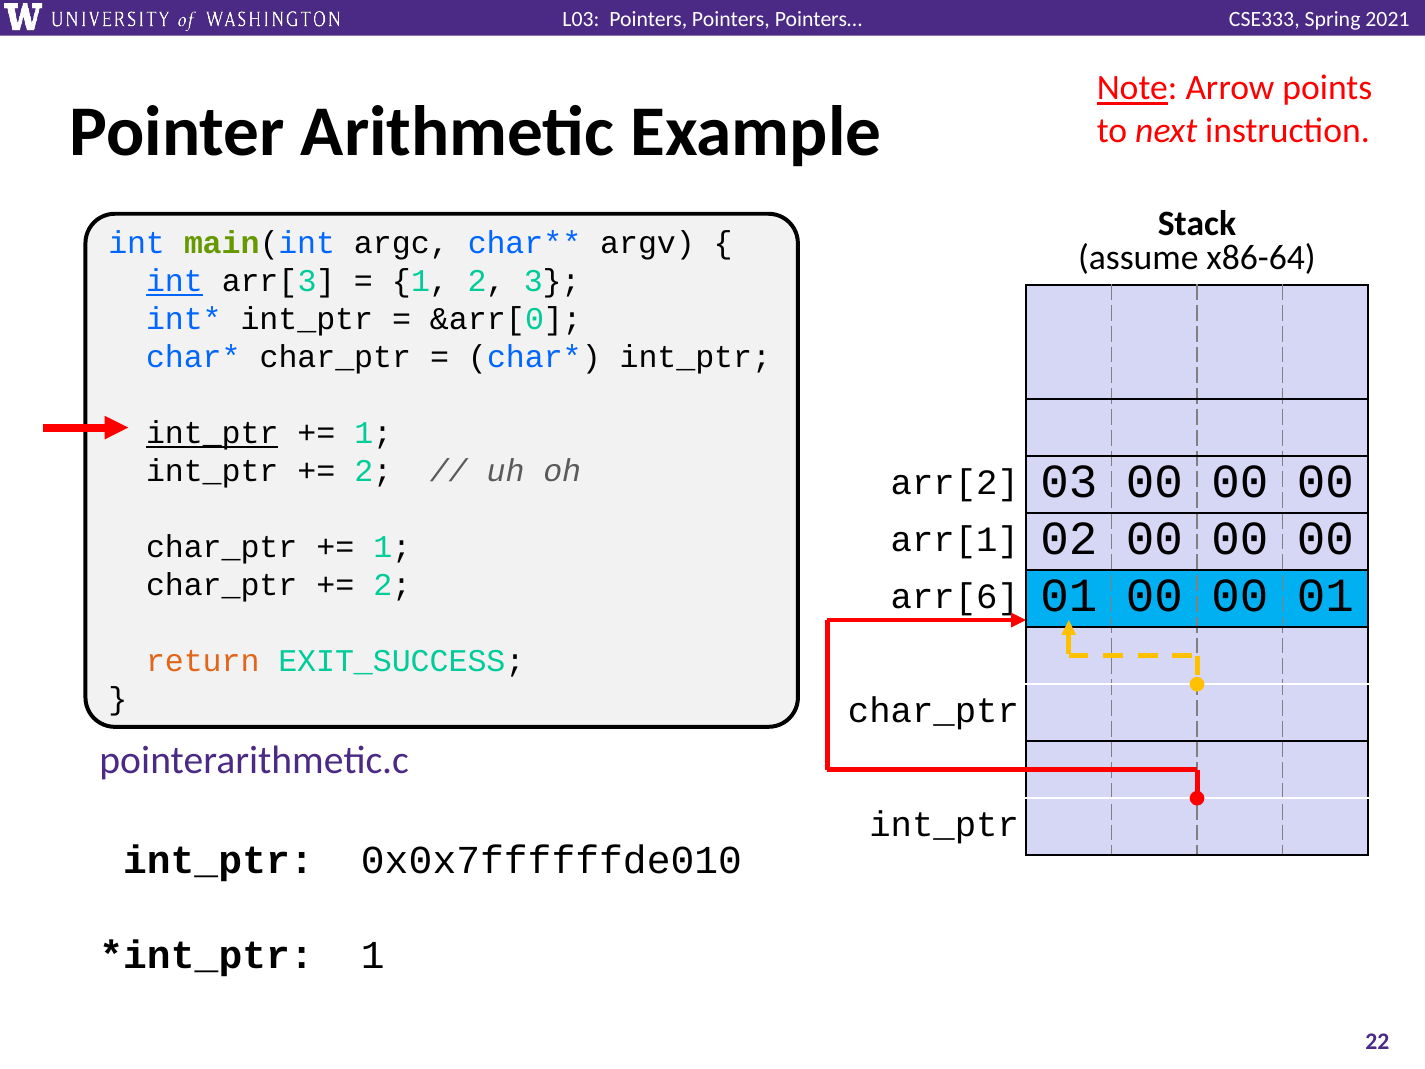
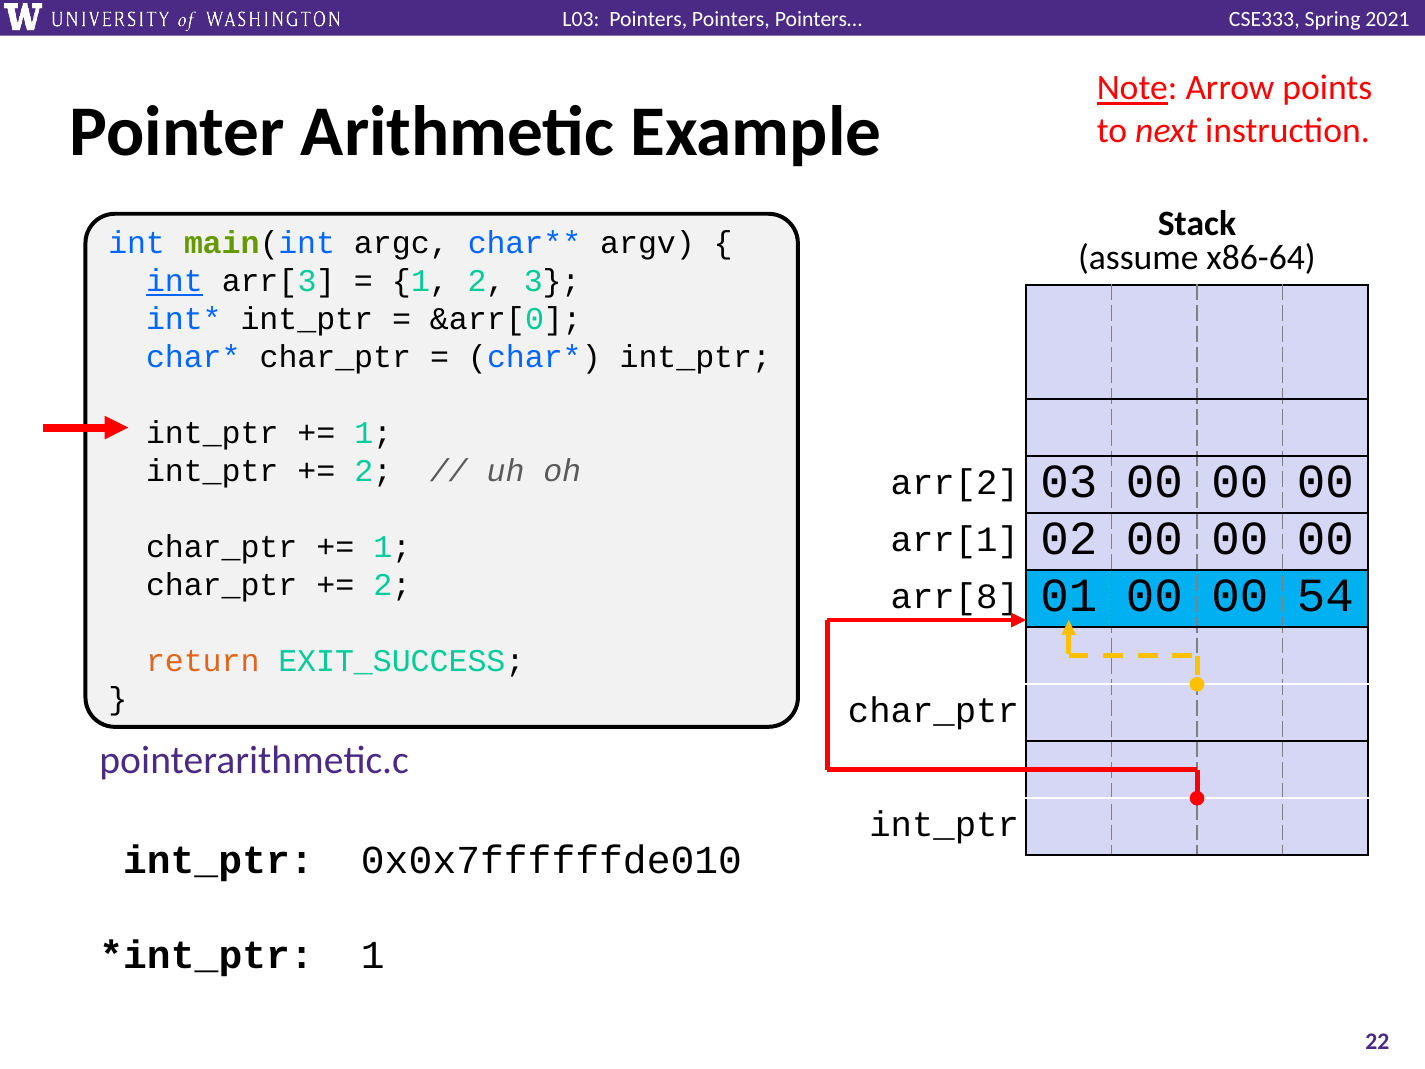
int_ptr underline: present -> none (212, 433)
arr[6: arr[6 -> arr[8 (955, 596)
00 01: 01 -> 54 (1325, 595)
